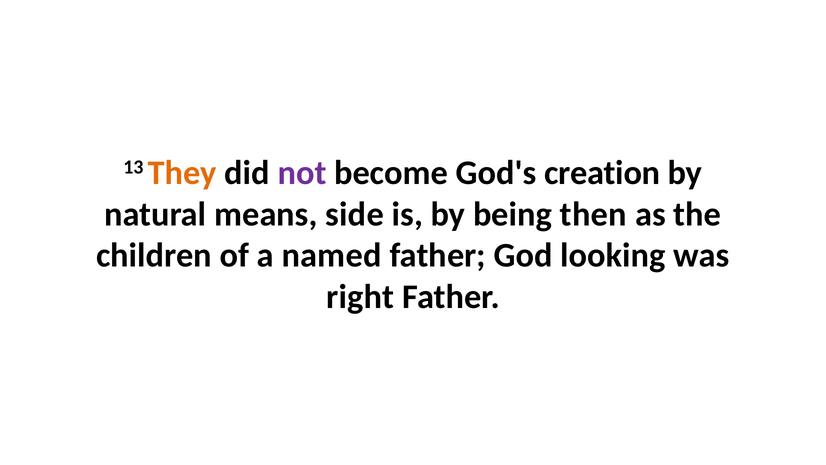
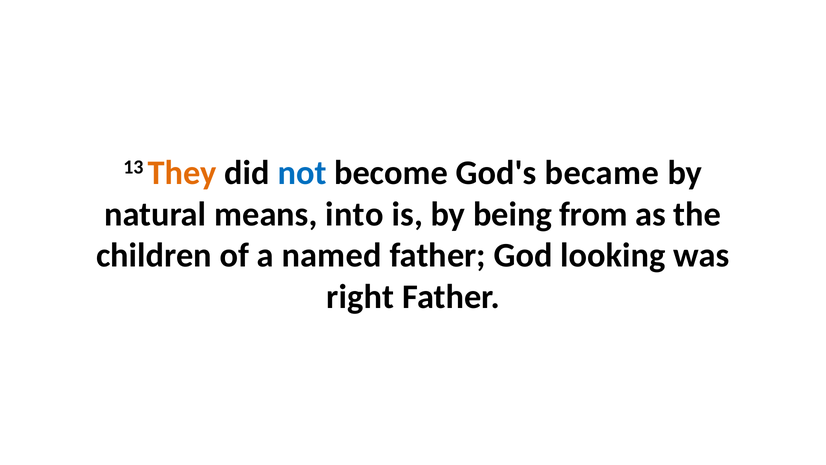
not colour: purple -> blue (302, 173)
creation: creation -> became (602, 173)
side: side -> into (354, 214)
then: then -> from (594, 214)
